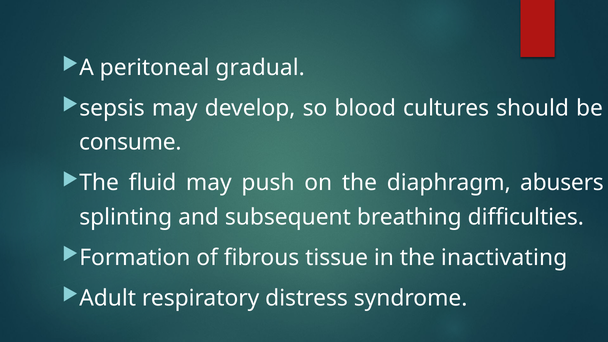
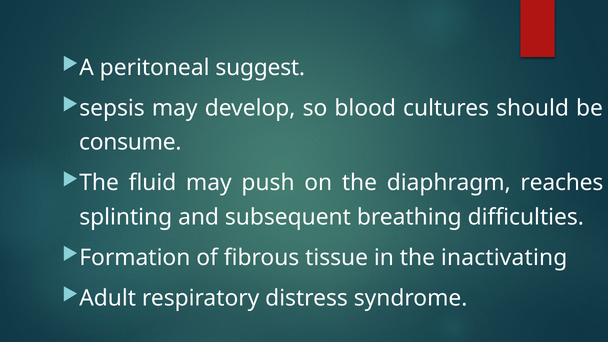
gradual: gradual -> suggest (260, 68)
abusers: abusers -> reaches (562, 183)
